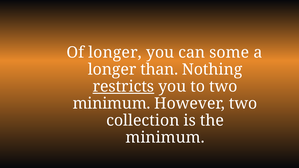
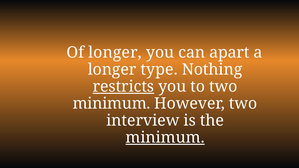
some: some -> apart (229, 53)
than: than -> type (159, 70)
collection: collection -> interview (143, 121)
minimum underline: none -> present (165, 138)
